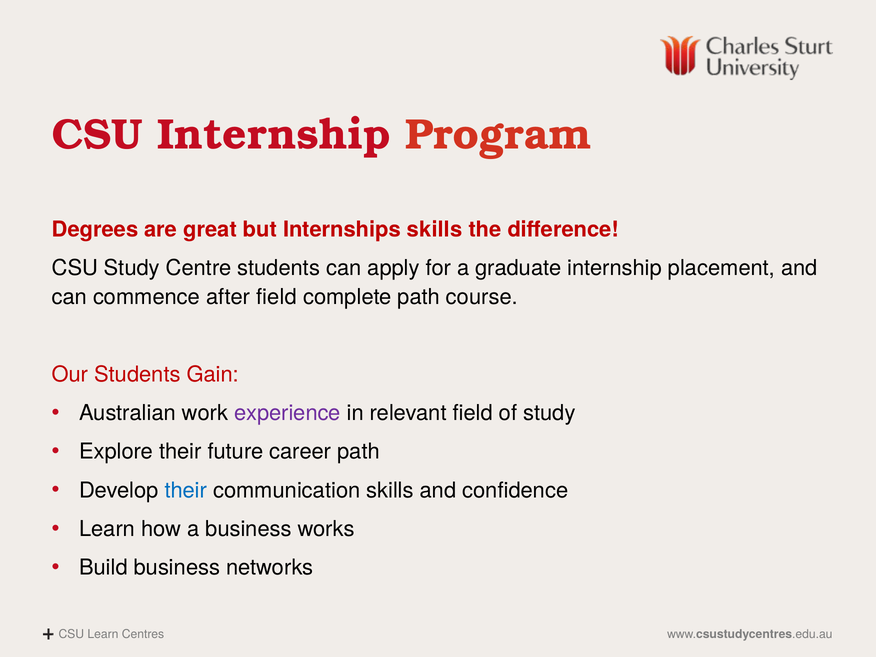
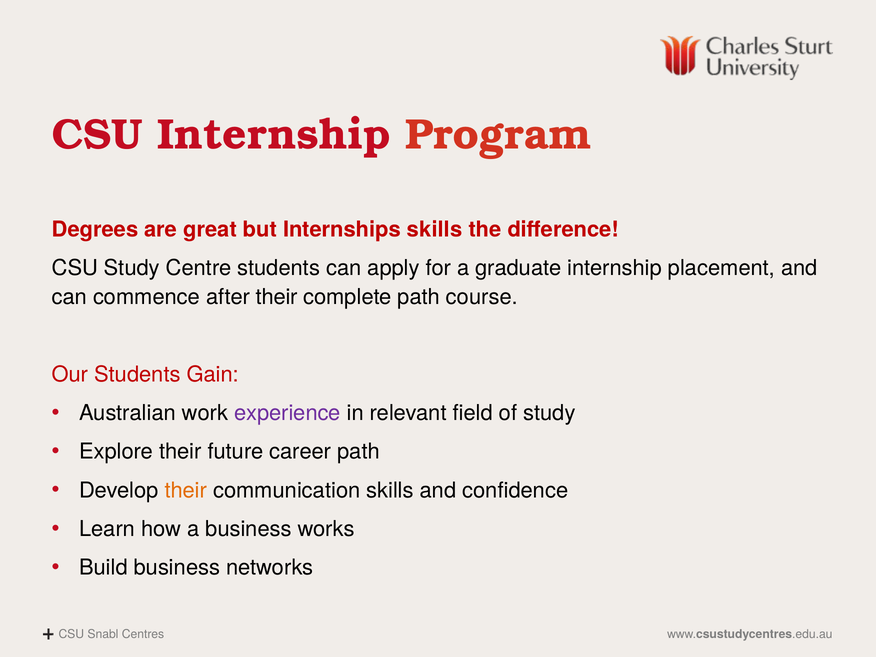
after field: field -> their (277, 297)
their colour: blue -> orange (186, 490)
CSU Learn: Learn -> Snabl (103, 634)
